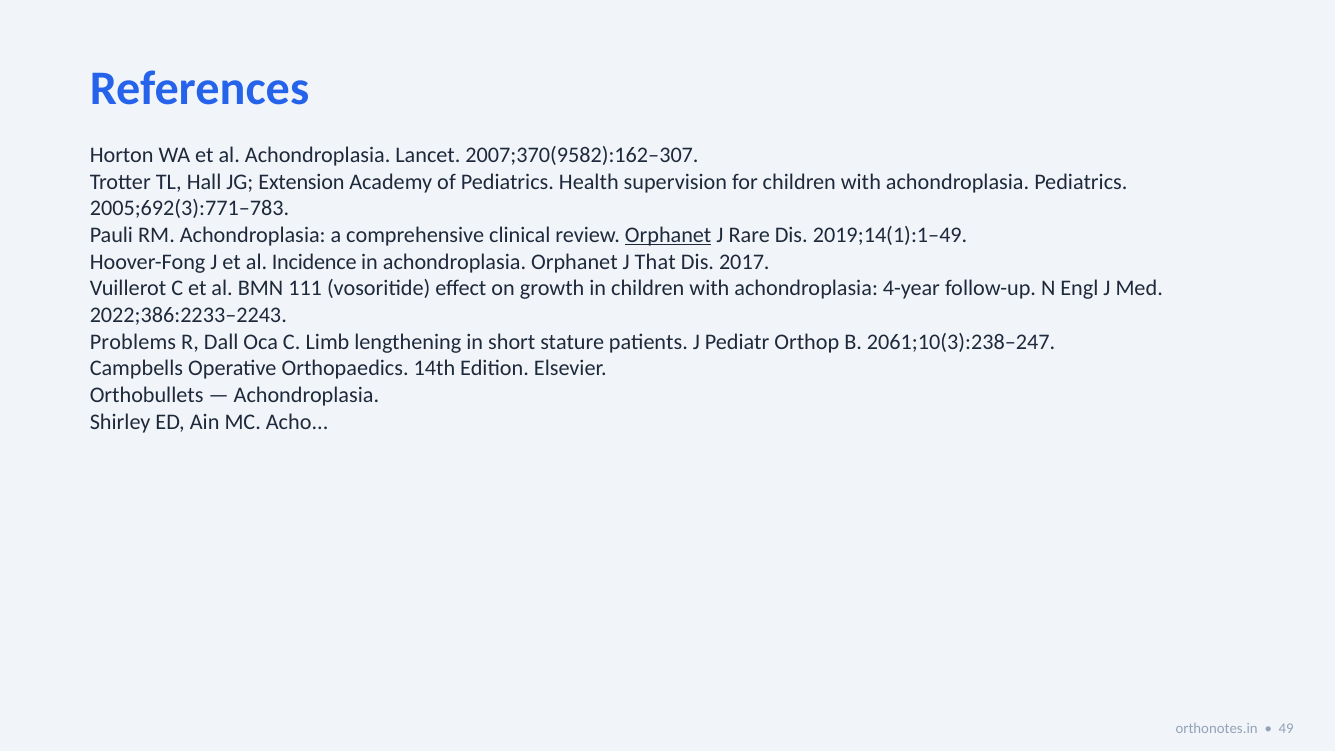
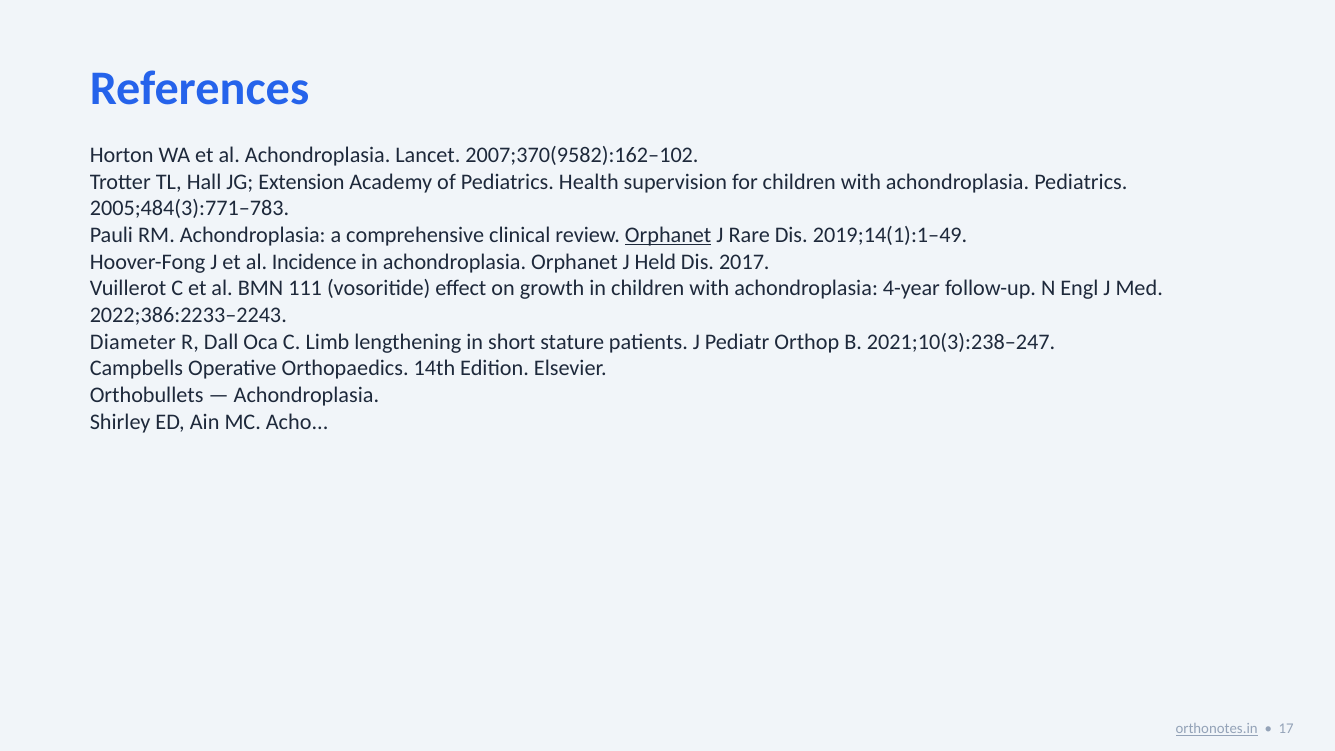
2007;370(9582):162–307: 2007;370(9582):162–307 -> 2007;370(9582):162–102 (582, 155)
2005;692(3):771–783: 2005;692(3):771–783 -> 2005;484(3):771–783 (189, 208)
That: That -> Held (655, 262)
Problems: Problems -> Diameter (133, 342)
2061;10(3):238–247: 2061;10(3):238–247 -> 2021;10(3):238–247 (961, 342)
orthonotes.in underline: none -> present (1217, 729)
49: 49 -> 17 (1286, 729)
